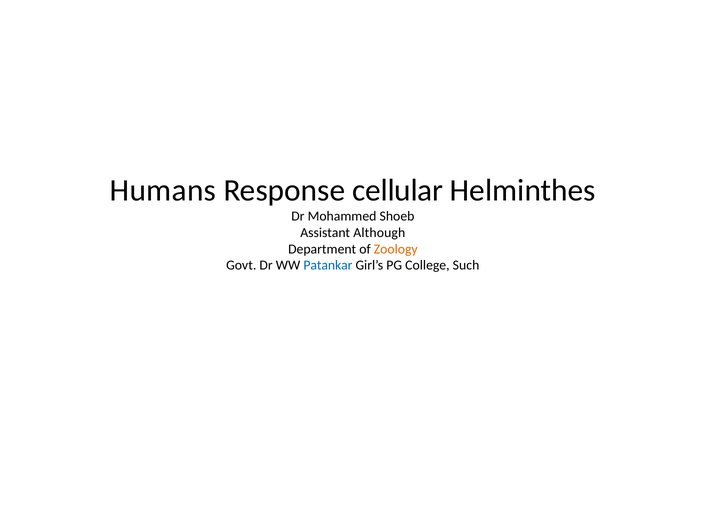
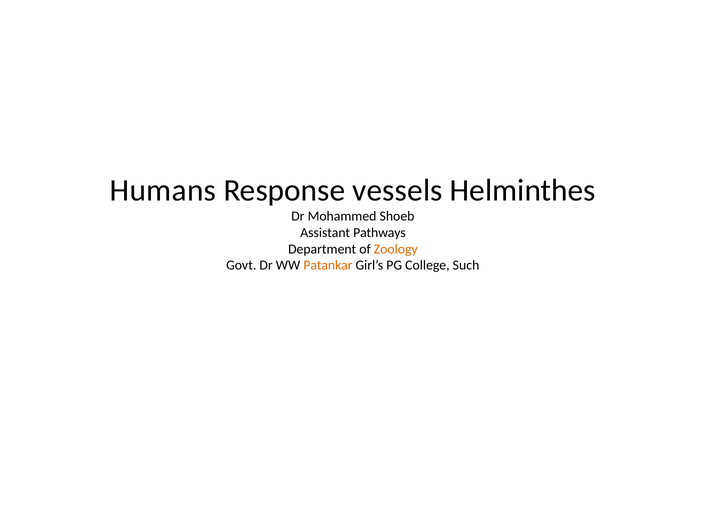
cellular: cellular -> vessels (398, 190)
Although: Although -> Pathways (379, 233)
Patankar colour: blue -> orange (328, 266)
